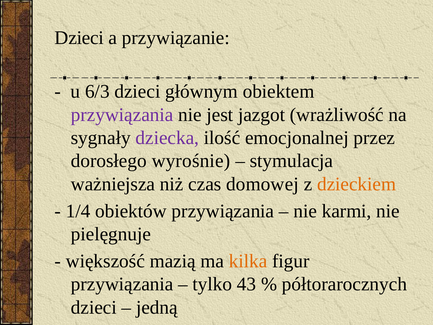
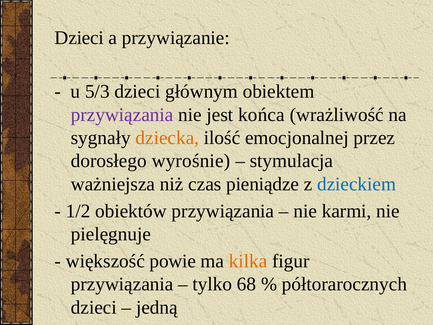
6/3: 6/3 -> 5/3 (97, 92)
jazgot: jazgot -> końca (261, 115)
dziecka colour: purple -> orange (167, 138)
domowej: domowej -> pieniądze (263, 184)
dzieckiem colour: orange -> blue (357, 184)
1/4: 1/4 -> 1/2 (78, 211)
mazią: mazią -> powie (173, 261)
43: 43 -> 68 (247, 284)
